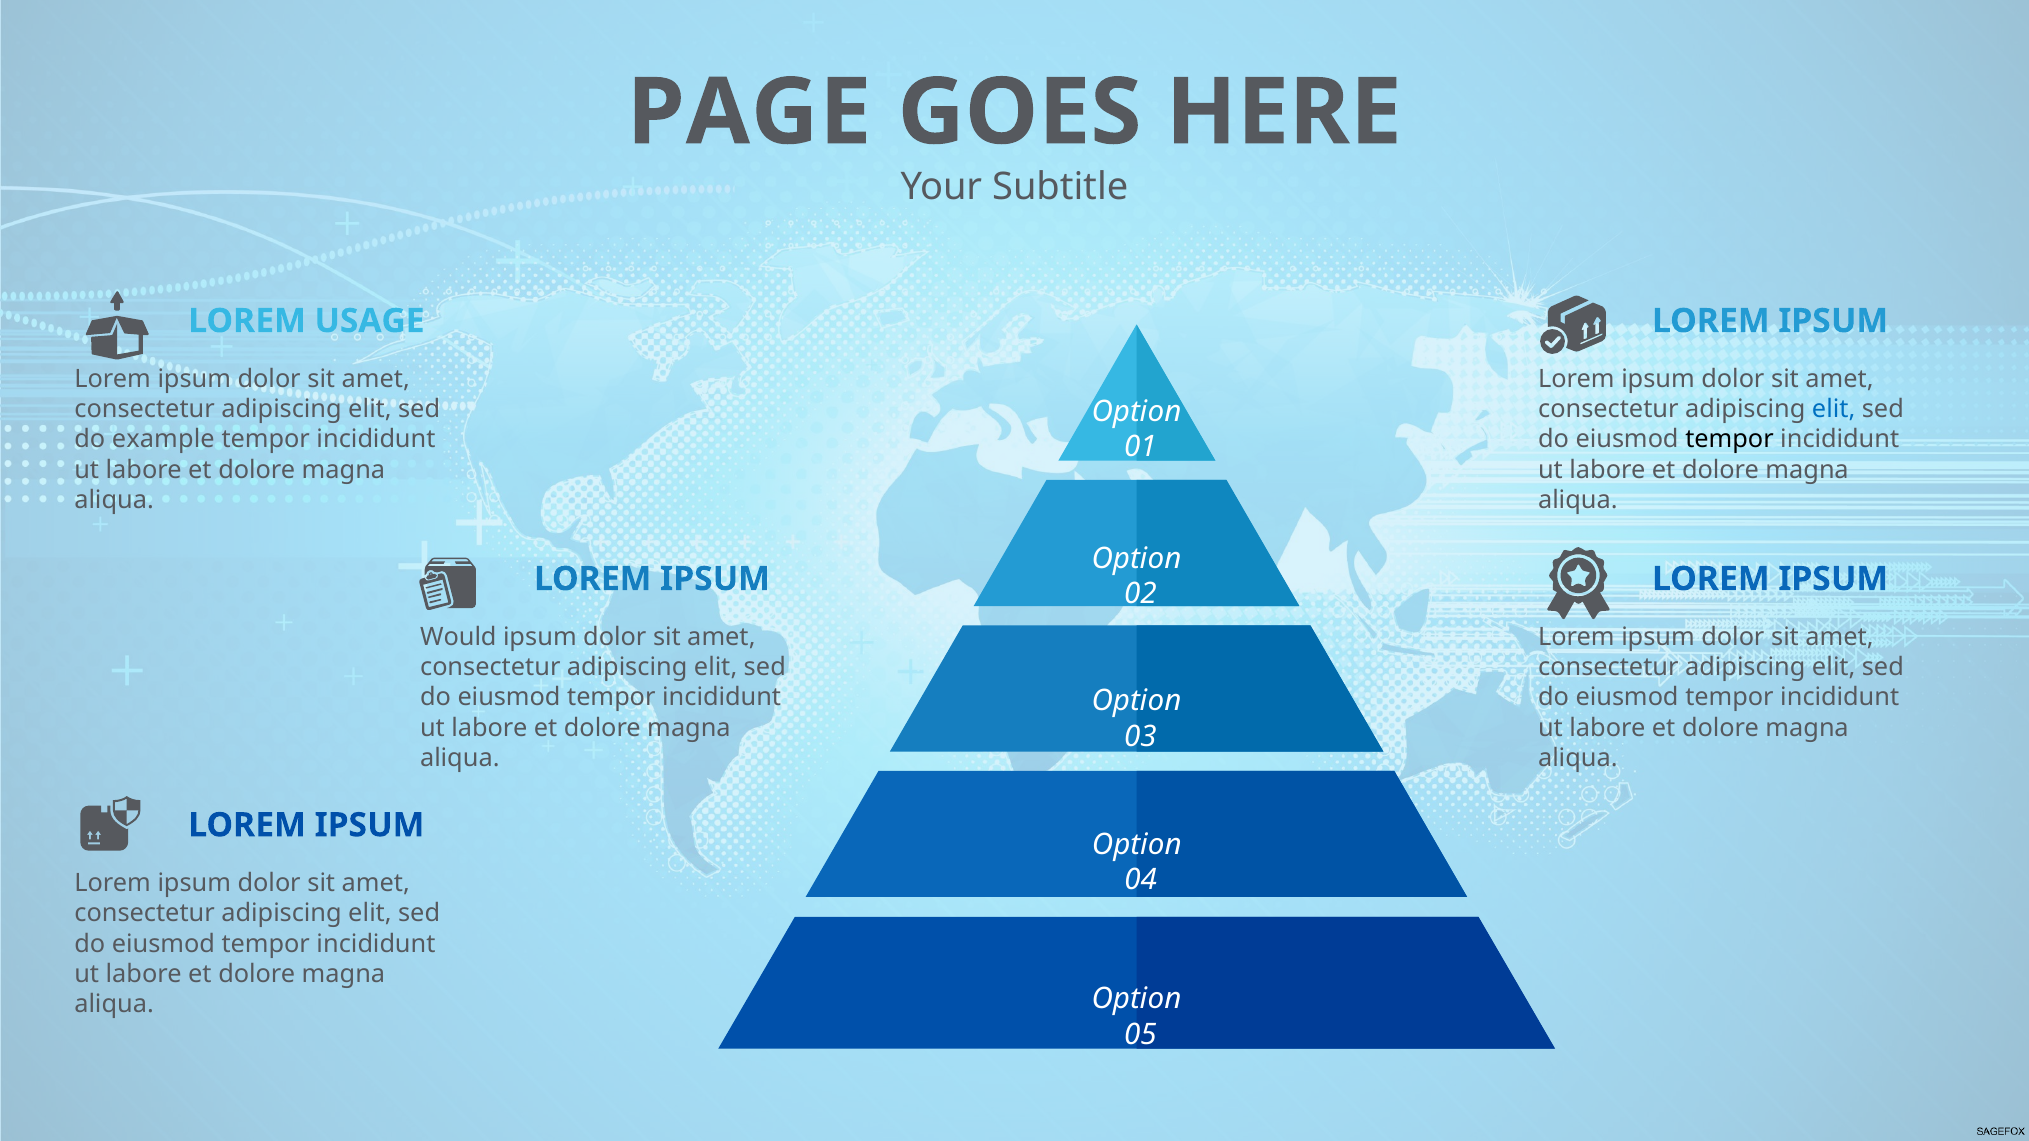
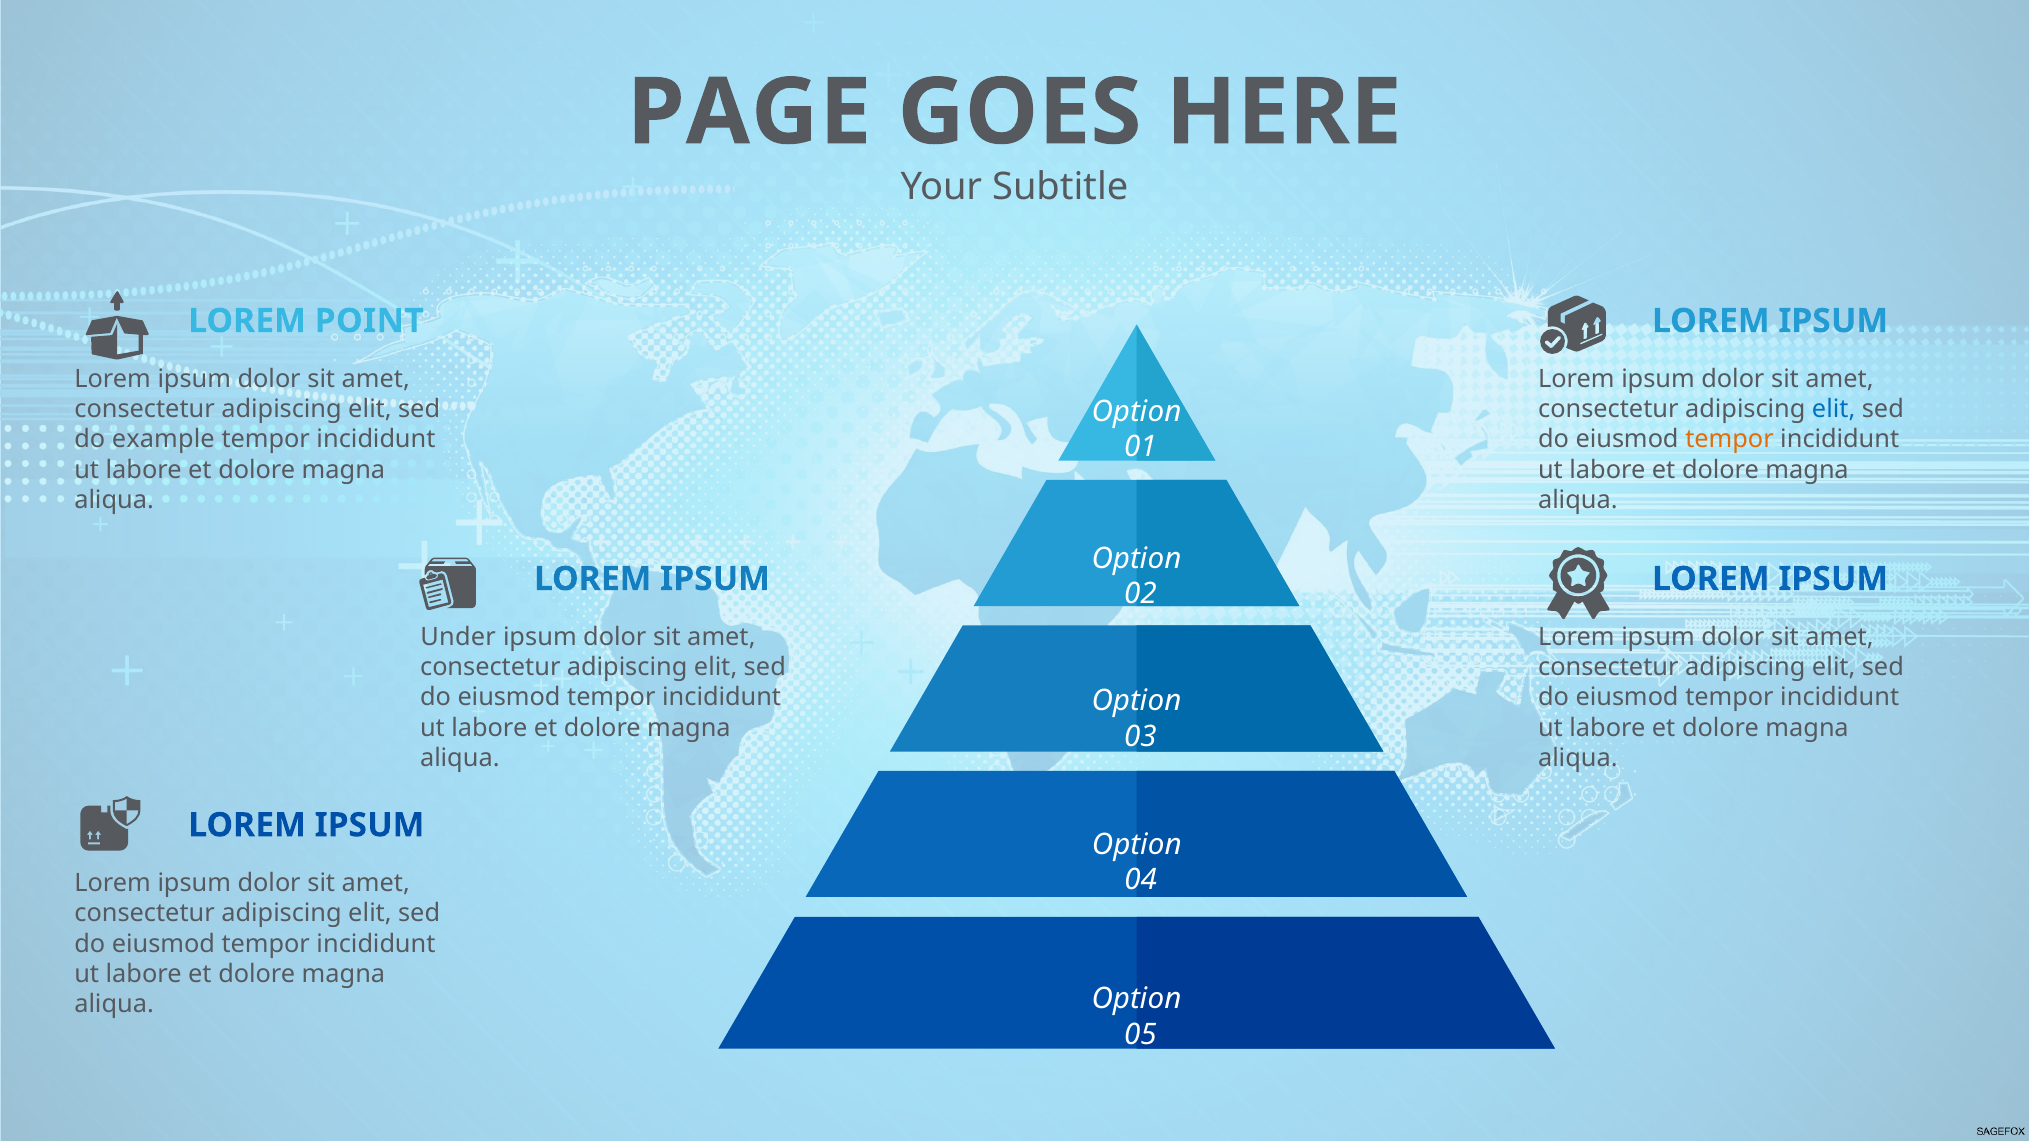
USAGE: USAGE -> POINT (369, 321)
tempor colour: black -> orange (1730, 440)
Would: Would -> Under (458, 637)
